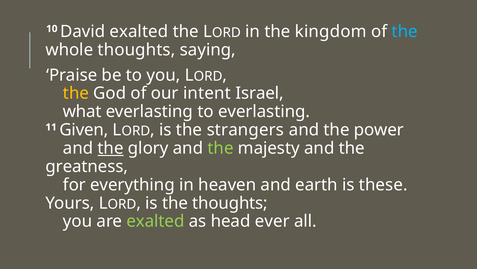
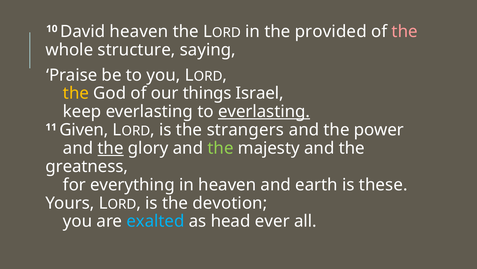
David exalted: exalted -> heaven (139, 31)
kingdom: kingdom -> provided (331, 31)
the colour: light blue -> pink (405, 31)
whole thoughts: thoughts -> structure (137, 50)
intent: intent -> things (207, 93)
what: what -> keep (82, 111)
everlasting underline: none -> present (264, 111)
the thoughts: thoughts -> devotion (230, 203)
exalted colour: light green -> light blue (156, 221)
